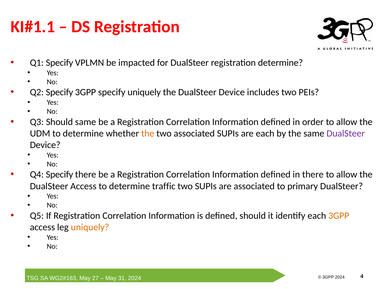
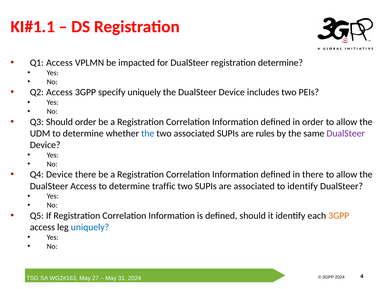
Q1 Specify: Specify -> Access (59, 63)
Q2 Specify: Specify -> Access (59, 92)
Should same: same -> order (86, 122)
the colour: orange -> blue (148, 134)
are each: each -> rules (265, 134)
Q4 Specify: Specify -> Device (59, 175)
to primary: primary -> identify (303, 186)
uniquely colour: orange -> blue (90, 228)
